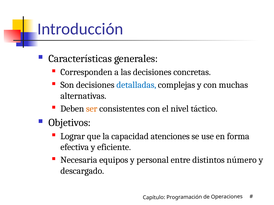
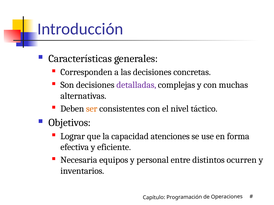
detalladas colour: blue -> purple (136, 85)
número: número -> ocurren (242, 160)
descargado: descargado -> inventarios (82, 171)
